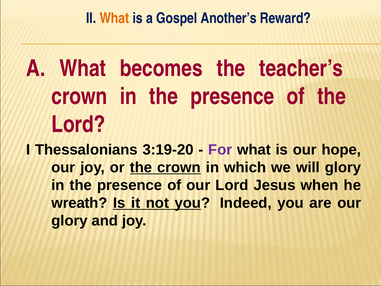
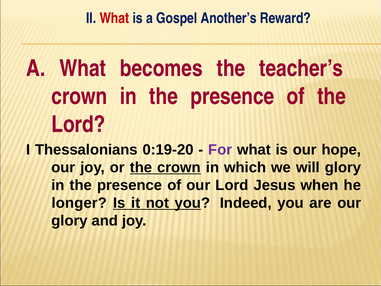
What colour: orange -> red (114, 18)
3:19-20: 3:19-20 -> 0:19-20 (168, 150)
wreath: wreath -> longer (79, 203)
